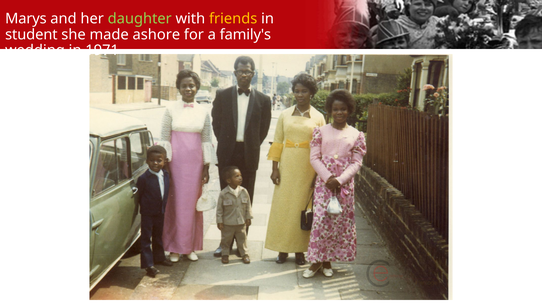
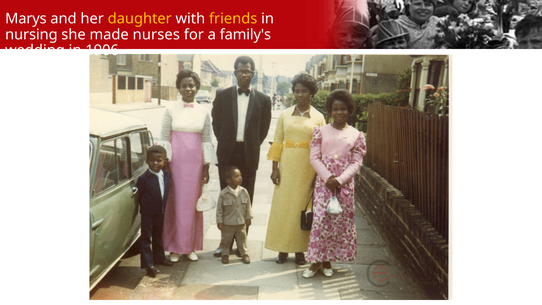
daughter colour: light green -> yellow (140, 19)
student: student -> nursing (31, 35)
ashore: ashore -> nurses (156, 35)
1971: 1971 -> 1906 (102, 50)
